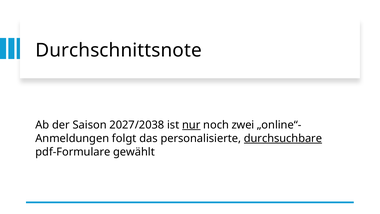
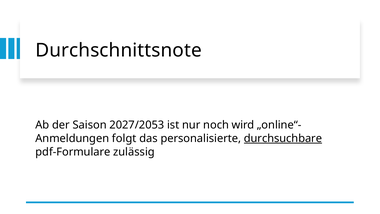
2027/2038: 2027/2038 -> 2027/2053 (137, 125)
nur underline: present -> none (191, 125)
zwei: zwei -> wird (243, 125)
gewählt: gewählt -> zulässig (134, 152)
